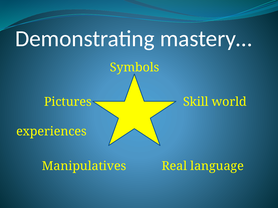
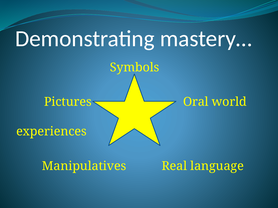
Skill: Skill -> Oral (196, 102)
